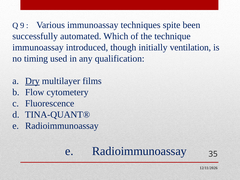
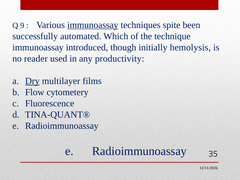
immunoassay underline: none -> present (93, 25)
ventilation: ventilation -> hemolysis (190, 47)
timing: timing -> reader (36, 59)
qualification: qualification -> productivity (120, 59)
